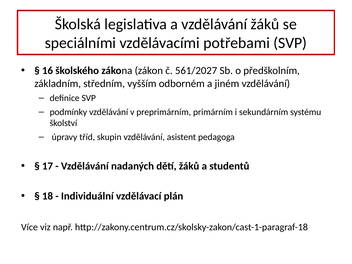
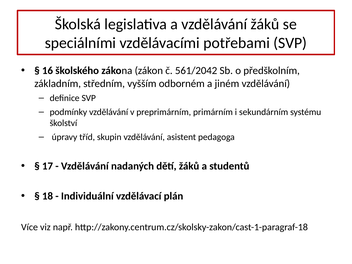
561/2027: 561/2027 -> 561/2042 (196, 71)
